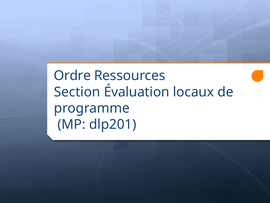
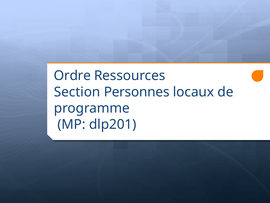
Évaluation: Évaluation -> Personnes (137, 92)
